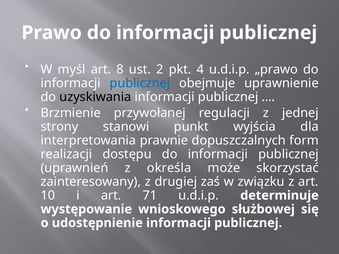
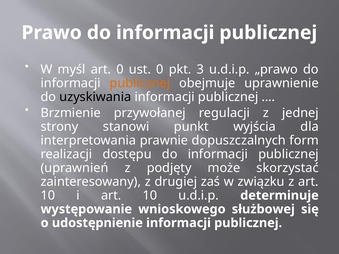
art 8: 8 -> 0 (120, 70)
ust 2: 2 -> 0 (160, 70)
4: 4 -> 3 (200, 70)
publicznej colour: blue -> orange (140, 83)
określa: określa -> podjęty (169, 168)
i art 71: 71 -> 10 (150, 196)
